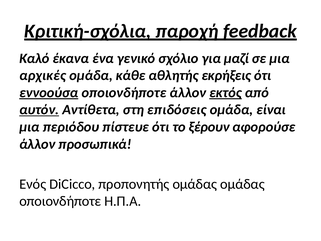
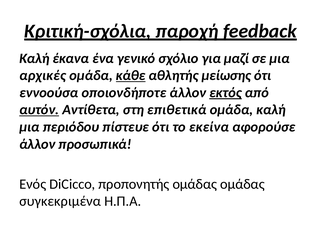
Καλό: Καλό -> Καλή (34, 58)
κάθε underline: none -> present (131, 75)
εκρήξεις: εκρήξεις -> μείωσης (226, 75)
εννοούσα underline: present -> none (49, 93)
επιδόσεις: επιδόσεις -> επιθετικά (177, 110)
ομάδα είναι: είναι -> καλή (271, 110)
ξέρουν: ξέρουν -> εκείνα (209, 127)
οποιονδήποτε: οποιονδήποτε -> συγκεκριμένα (60, 201)
